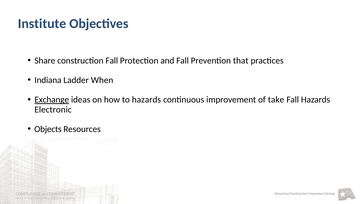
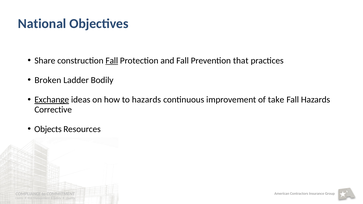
Institute: Institute -> National (42, 24)
Fall underline: none -> present (112, 61)
Indiana: Indiana -> Broken (48, 80)
When: When -> Bodily (102, 80)
Electronic: Electronic -> Corrective (53, 110)
